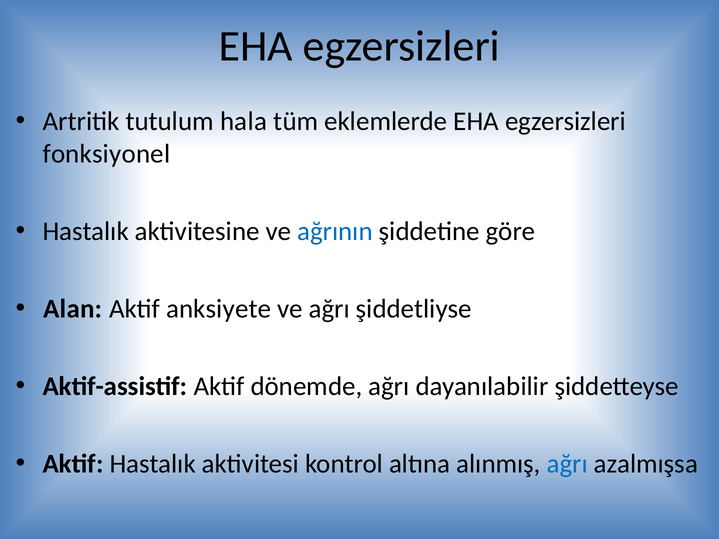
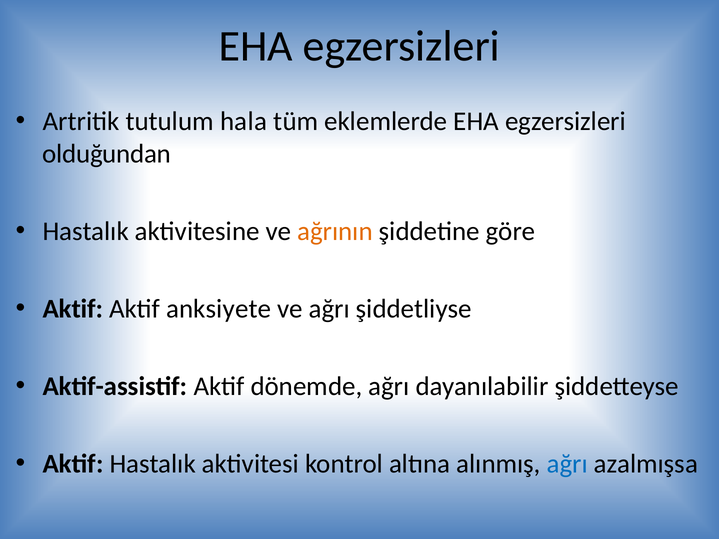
fonksiyonel: fonksiyonel -> olduğundan (107, 154)
ağrının colour: blue -> orange (335, 231)
Alan: Alan -> Aktif (73, 309)
